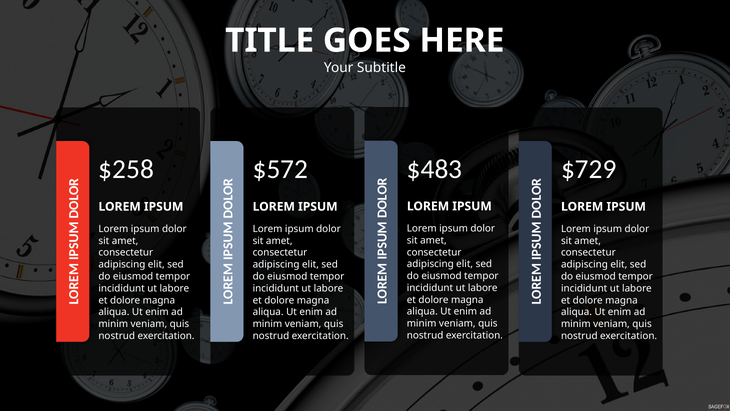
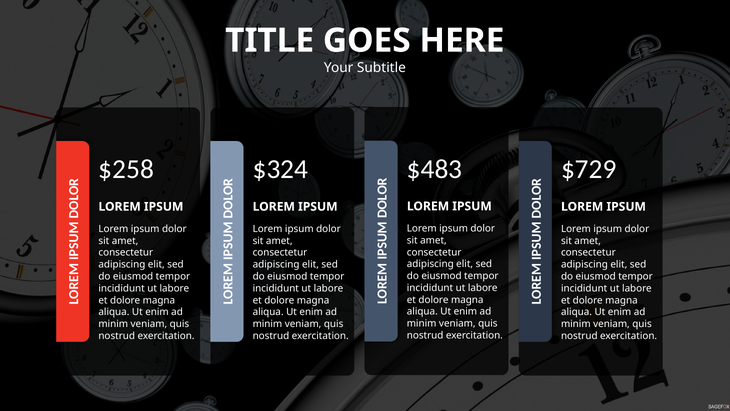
$572: $572 -> $324 (280, 169)
